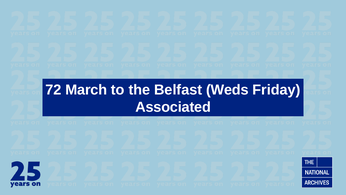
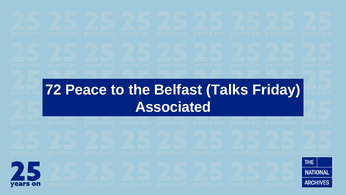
March: March -> Peace (86, 90)
Weds: Weds -> Talks (227, 90)
